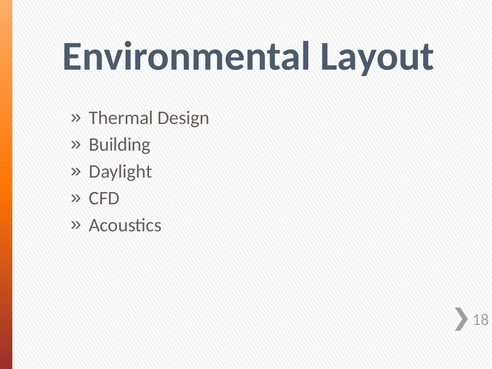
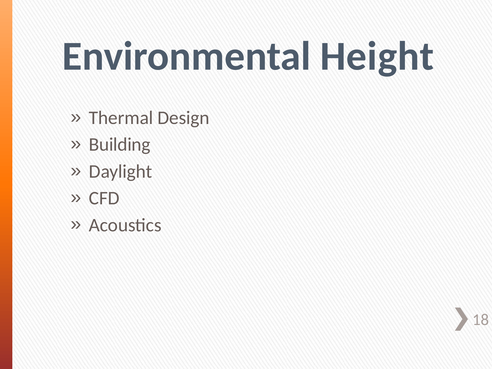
Layout: Layout -> Height (377, 56)
